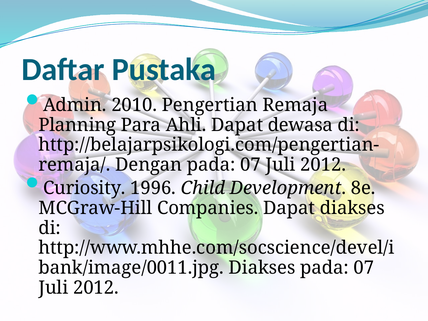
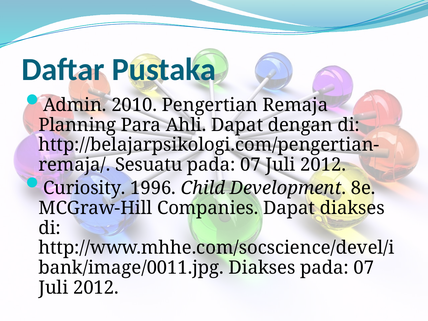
dewasa: dewasa -> dengan (300, 125)
Dengan: Dengan -> Sesuatu (149, 165)
